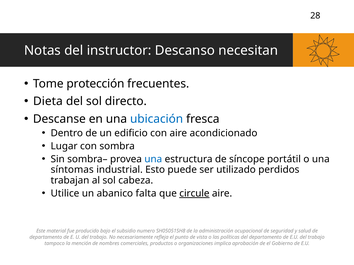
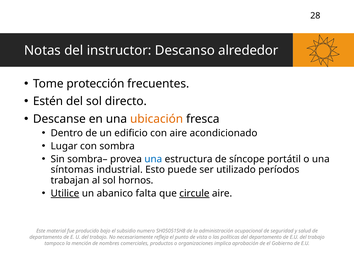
necesitan: necesitan -> alrededor (248, 51)
Dieta: Dieta -> Estén (48, 101)
ubicación colour: blue -> orange (157, 119)
perdidos: perdidos -> períodos (279, 170)
cabeza: cabeza -> hornos (136, 181)
Utilice underline: none -> present (65, 194)
